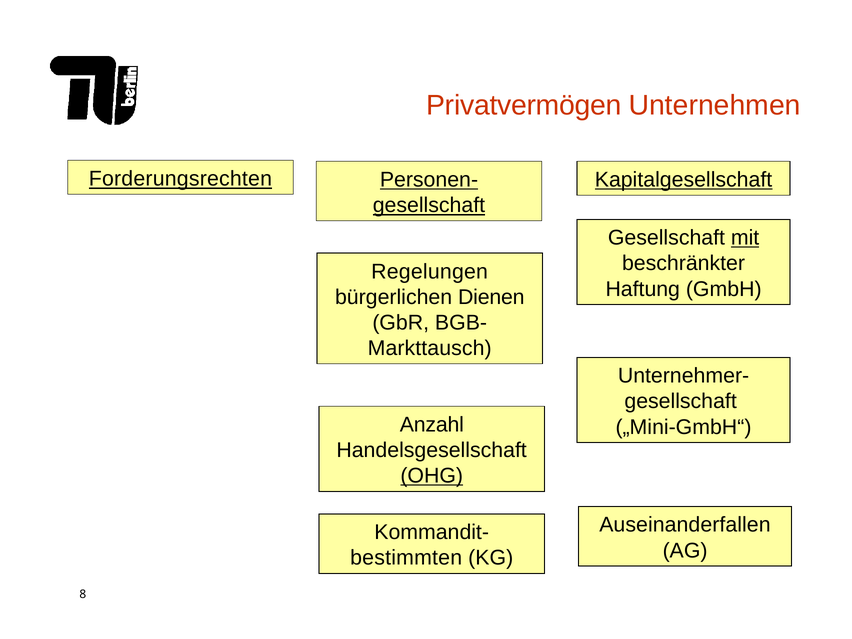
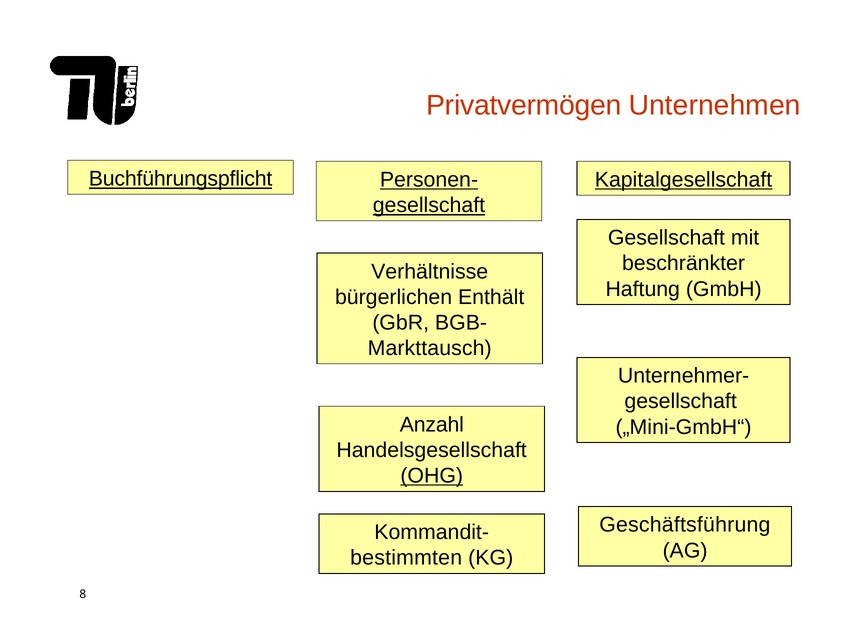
Forderungsrechten: Forderungsrechten -> Buchführungspflicht (181, 179)
mit underline: present -> none (745, 238)
Regelungen: Regelungen -> Verhältnisse (430, 272)
Dienen: Dienen -> Enthält (491, 297)
Auseinanderfallen: Auseinanderfallen -> Geschäftsführung (685, 525)
